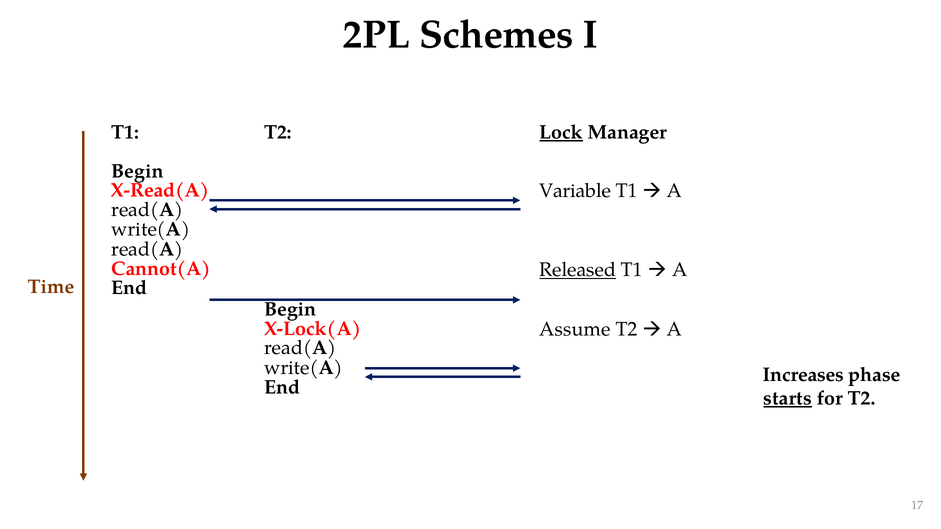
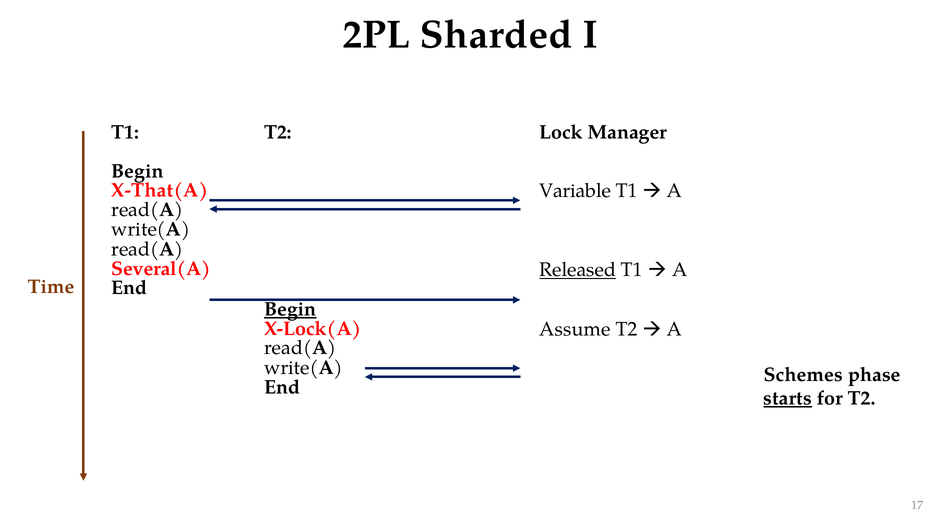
Schemes: Schemes -> Sharded (496, 35)
Lock underline: present -> none (561, 132)
X-Read(A: X-Read(A -> X-That(A (160, 190)
Cannot(A: Cannot(A -> Several(A (161, 269)
Begin underline: none -> present (290, 310)
Increases: Increases -> Schemes (803, 375)
